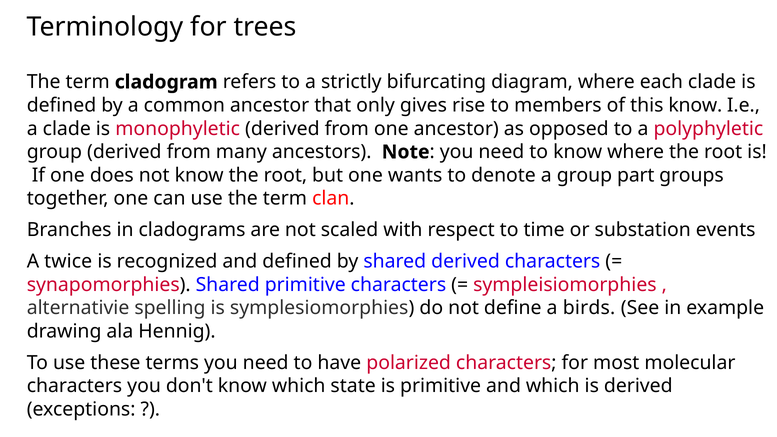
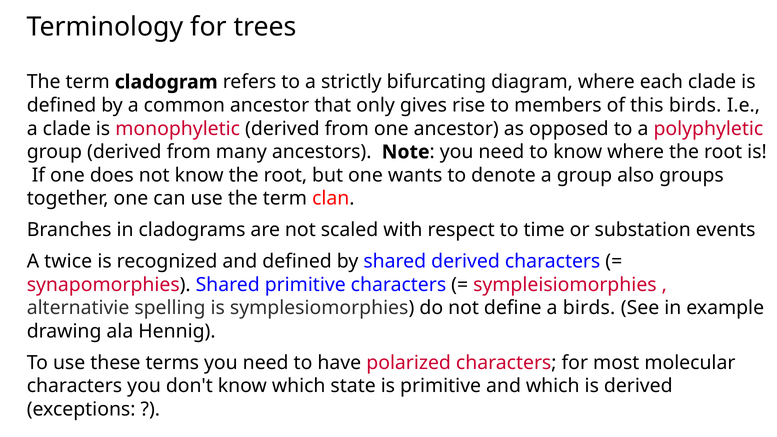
this know: know -> birds (695, 105)
part: part -> also (636, 175)
